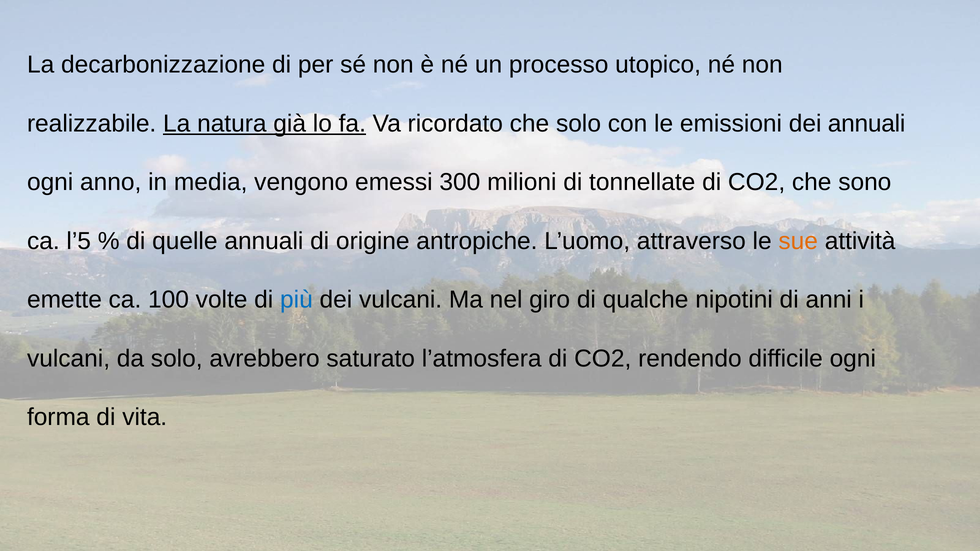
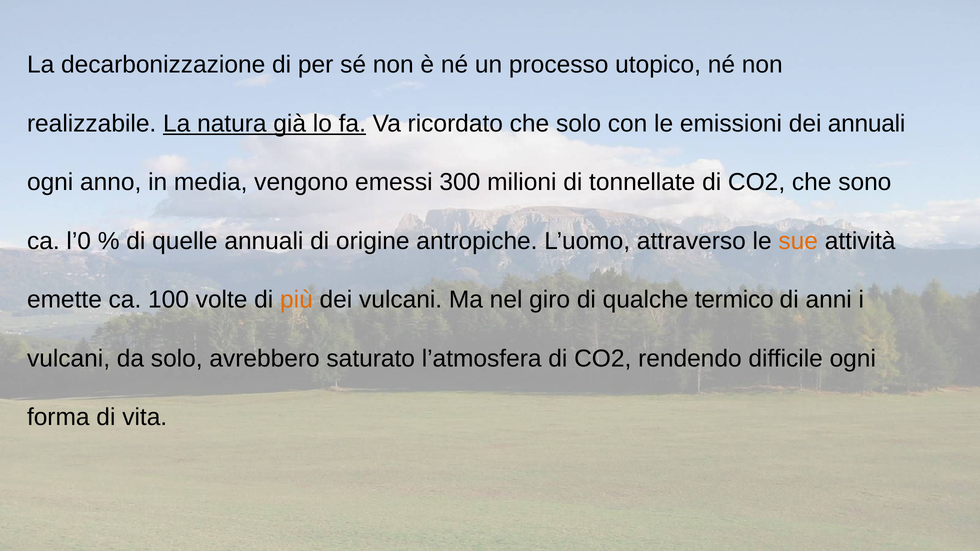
l’5: l’5 -> l’0 (79, 241)
più colour: blue -> orange (296, 300)
nipotini: nipotini -> termico (734, 300)
